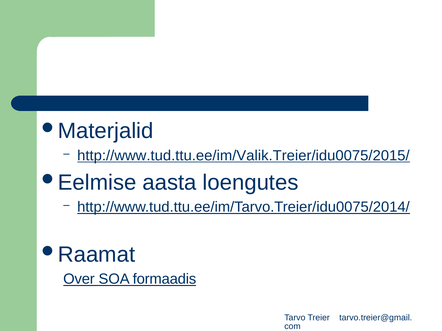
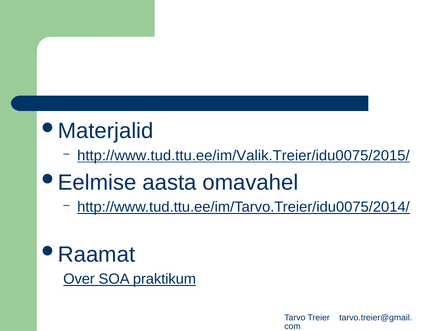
loengutes: loengutes -> omavahel (251, 183)
formaadis: formaadis -> praktikum (164, 279)
